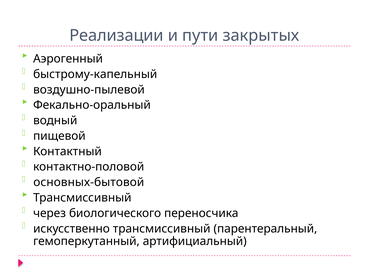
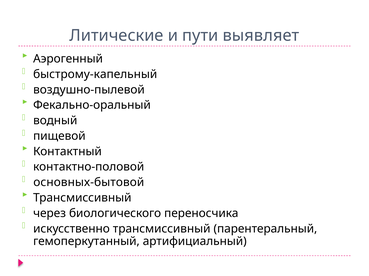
Реализации: Реализации -> Литические (116, 36)
закрытых: закрытых -> выявляет (261, 36)
